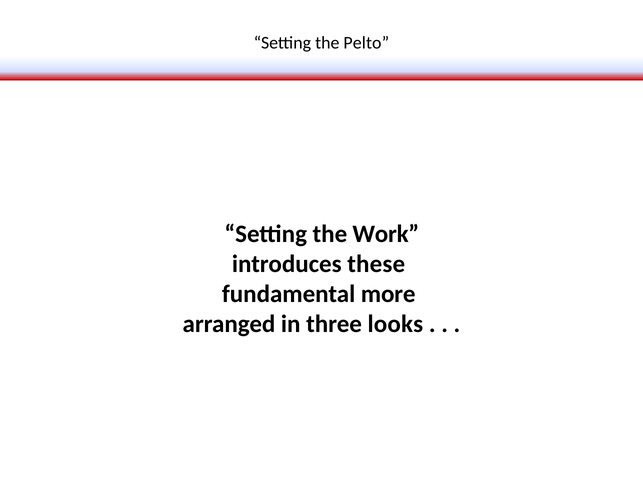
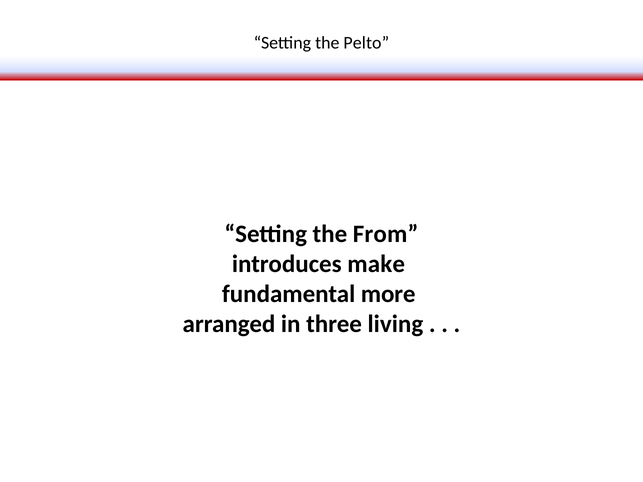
Work: Work -> From (386, 234)
these: these -> make (376, 264)
looks: looks -> living (395, 324)
